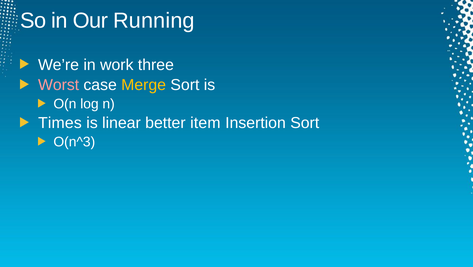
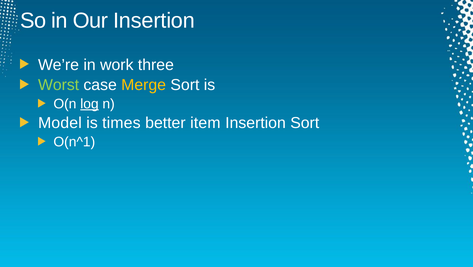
Our Running: Running -> Insertion (154, 20)
Worst colour: pink -> light green (59, 85)
log underline: none -> present (89, 104)
Times: Times -> Model (60, 123)
linear: linear -> times (121, 123)
O(n^3: O(n^3 -> O(n^1 (74, 142)
